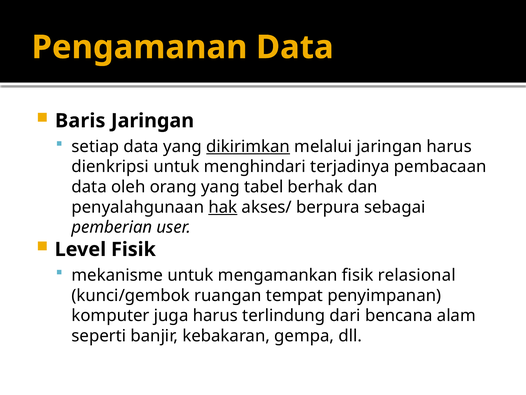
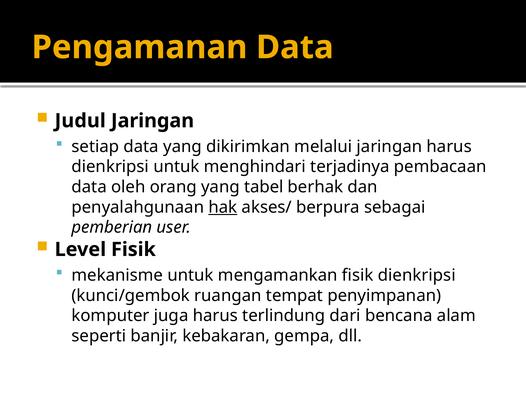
Baris: Baris -> Judul (80, 121)
dikirimkan underline: present -> none (248, 146)
fisik relasional: relasional -> dienkripsi (417, 275)
